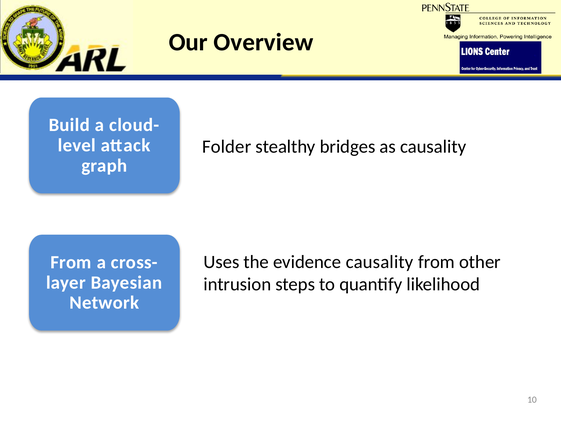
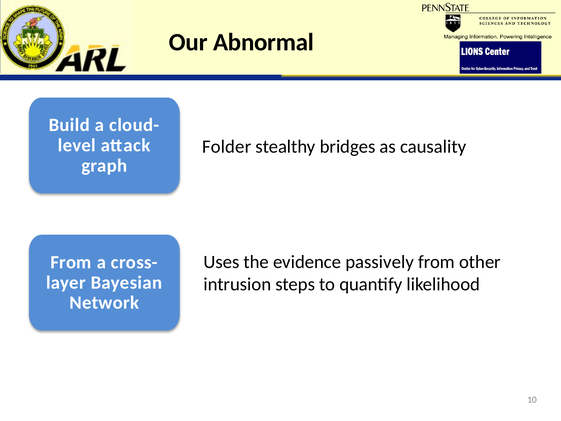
Overview: Overview -> Abnormal (264, 42)
evidence causality: causality -> passively (380, 262)
